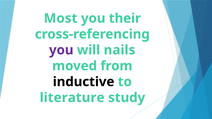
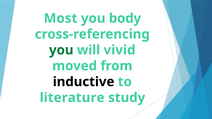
their: their -> body (125, 18)
you colour: purple -> green (61, 50)
nails: nails -> vivid (120, 50)
